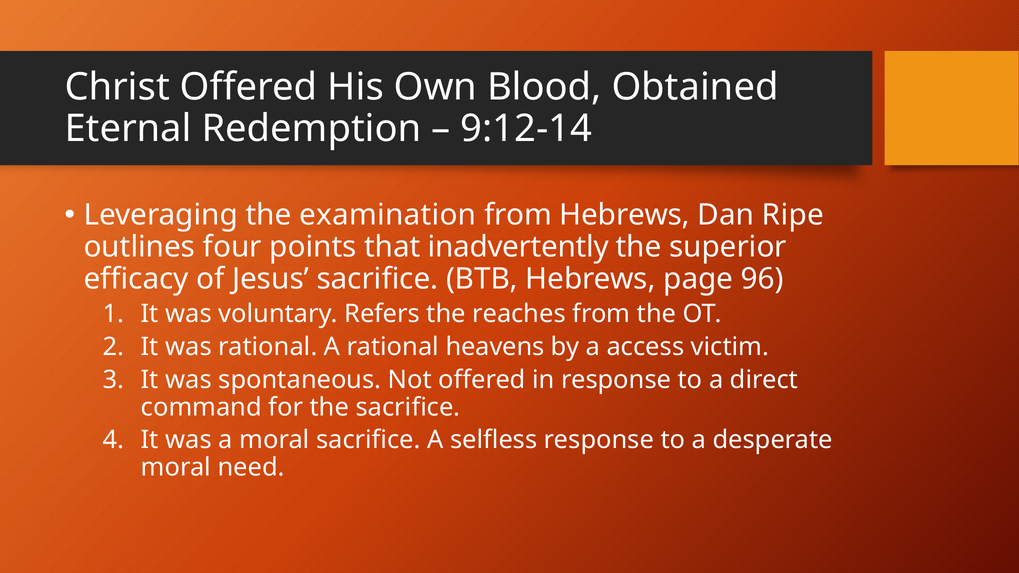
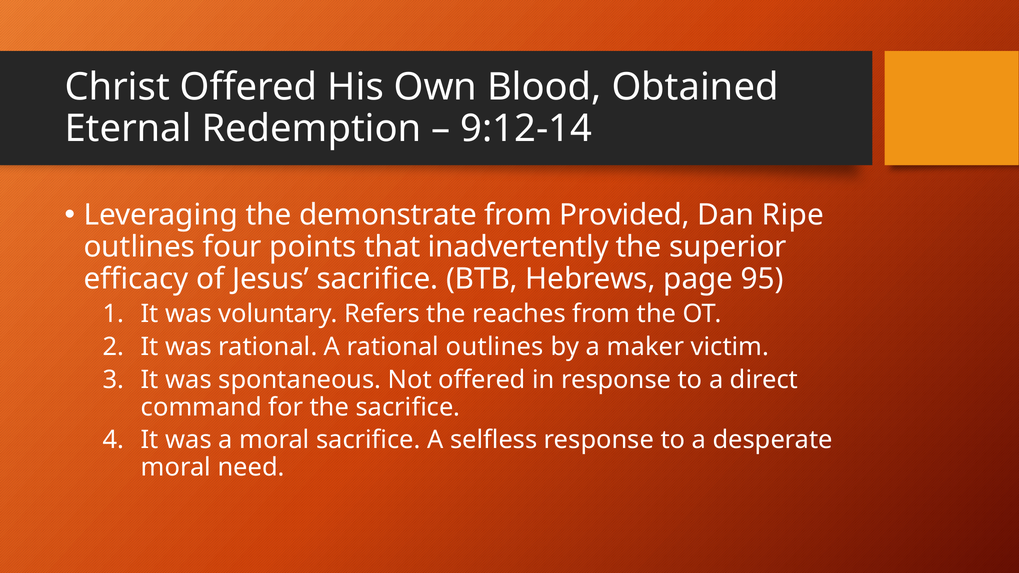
examination: examination -> demonstrate (388, 215)
from Hebrews: Hebrews -> Provided (625, 215)
96: 96 -> 95 (762, 279)
rational heavens: heavens -> outlines (495, 347)
access: access -> maker (645, 347)
